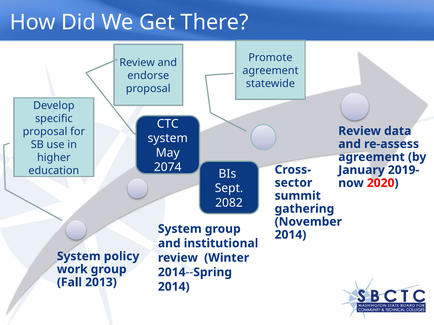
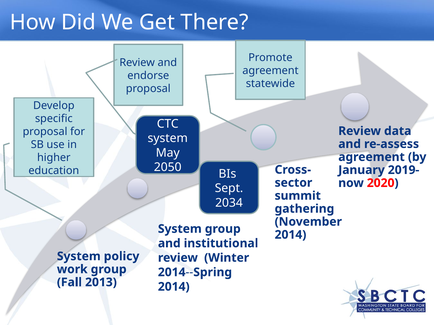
2074: 2074 -> 2050 (168, 167)
2082: 2082 -> 2034 (229, 203)
